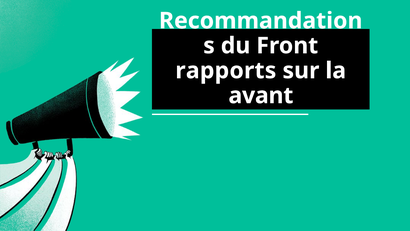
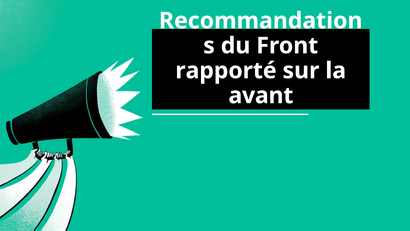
rapports: rapports -> rapporté (226, 71)
